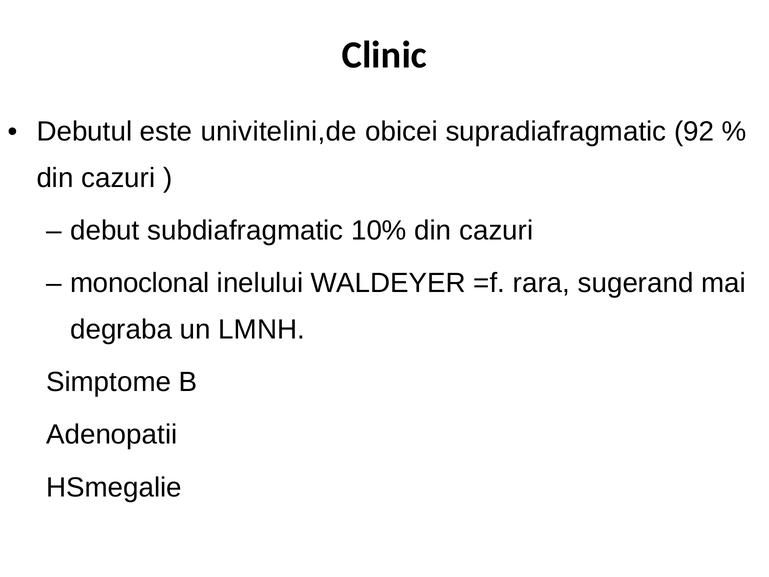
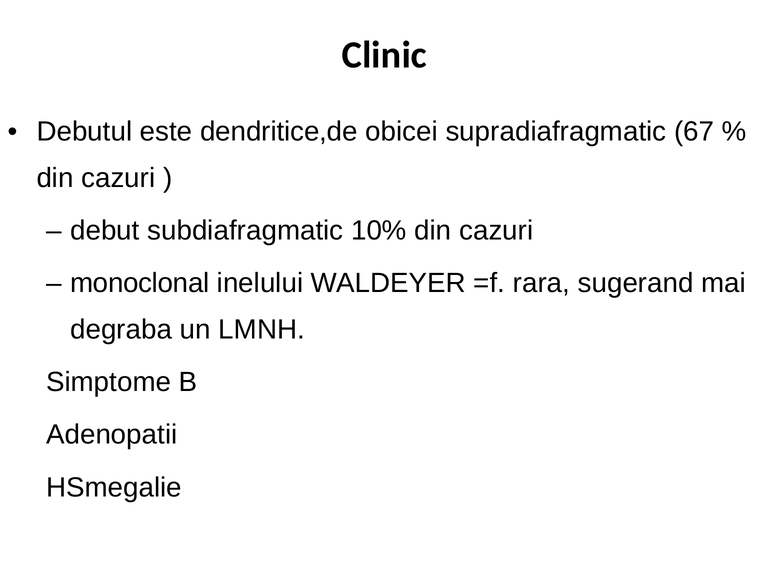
univitelini,de: univitelini,de -> dendritice,de (279, 131)
92: 92 -> 67 (694, 131)
